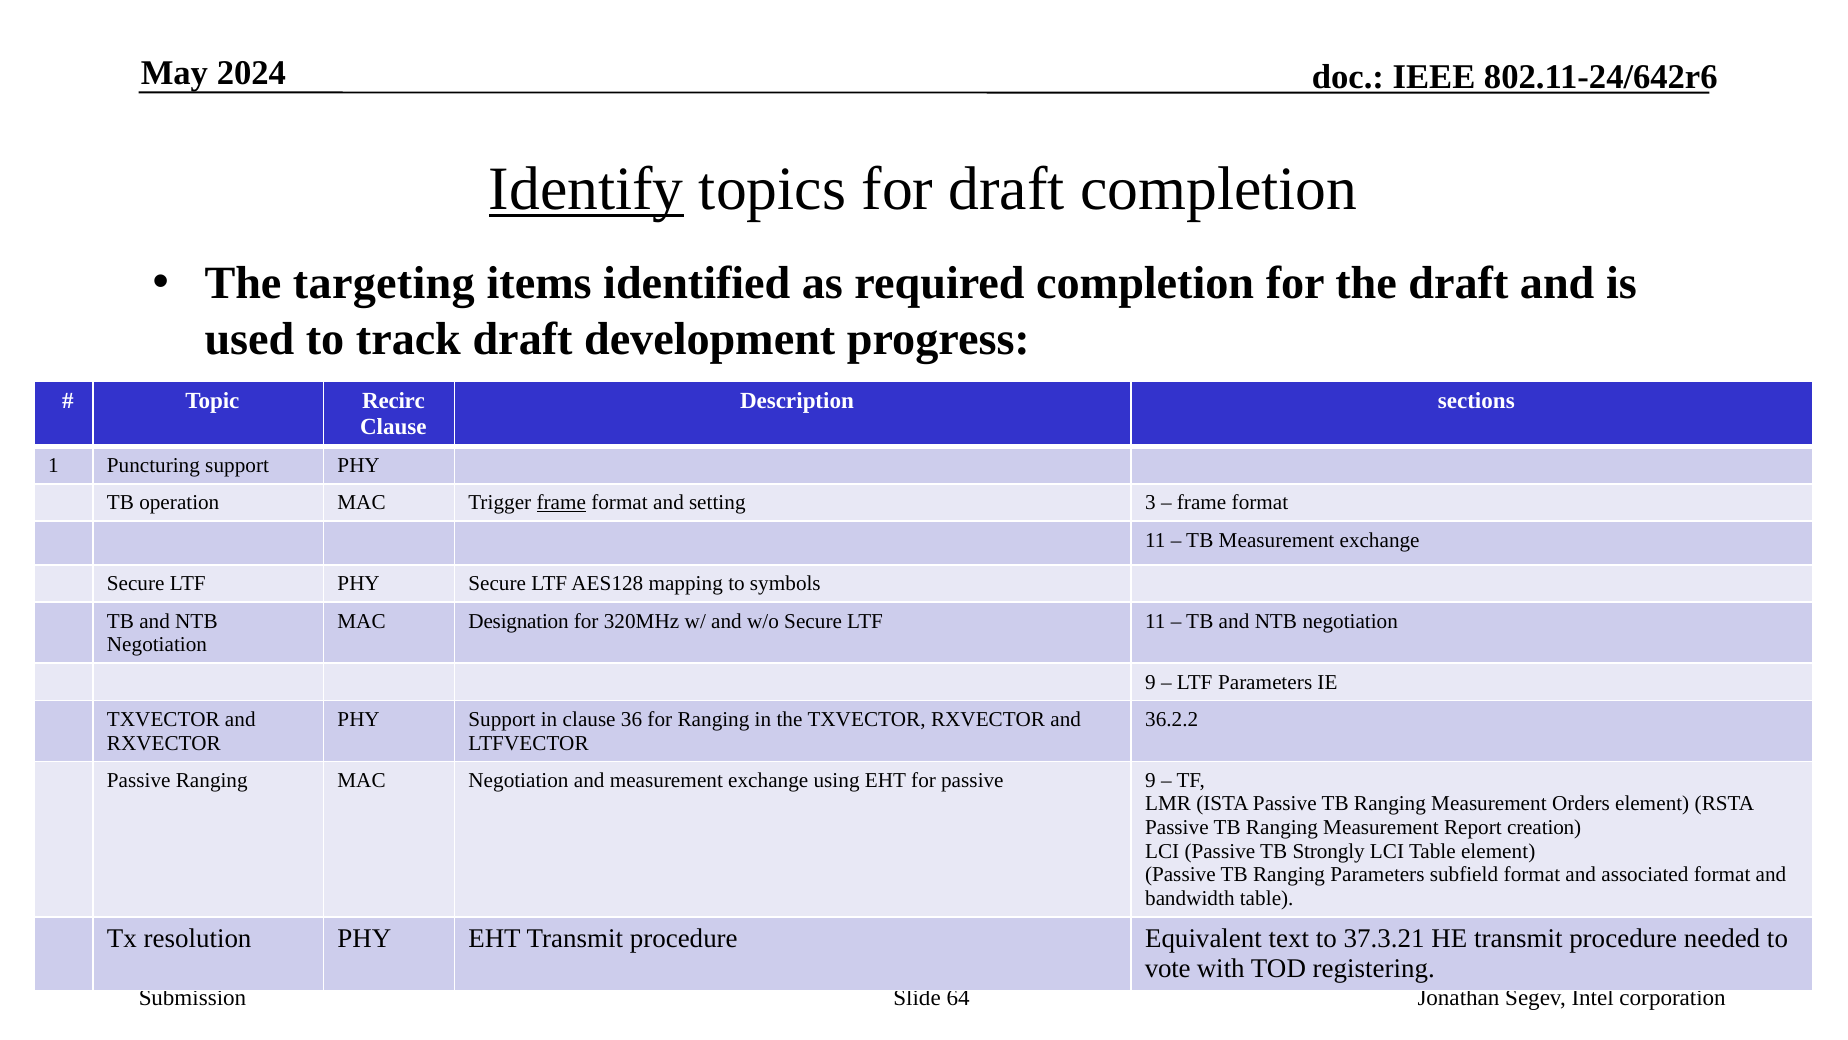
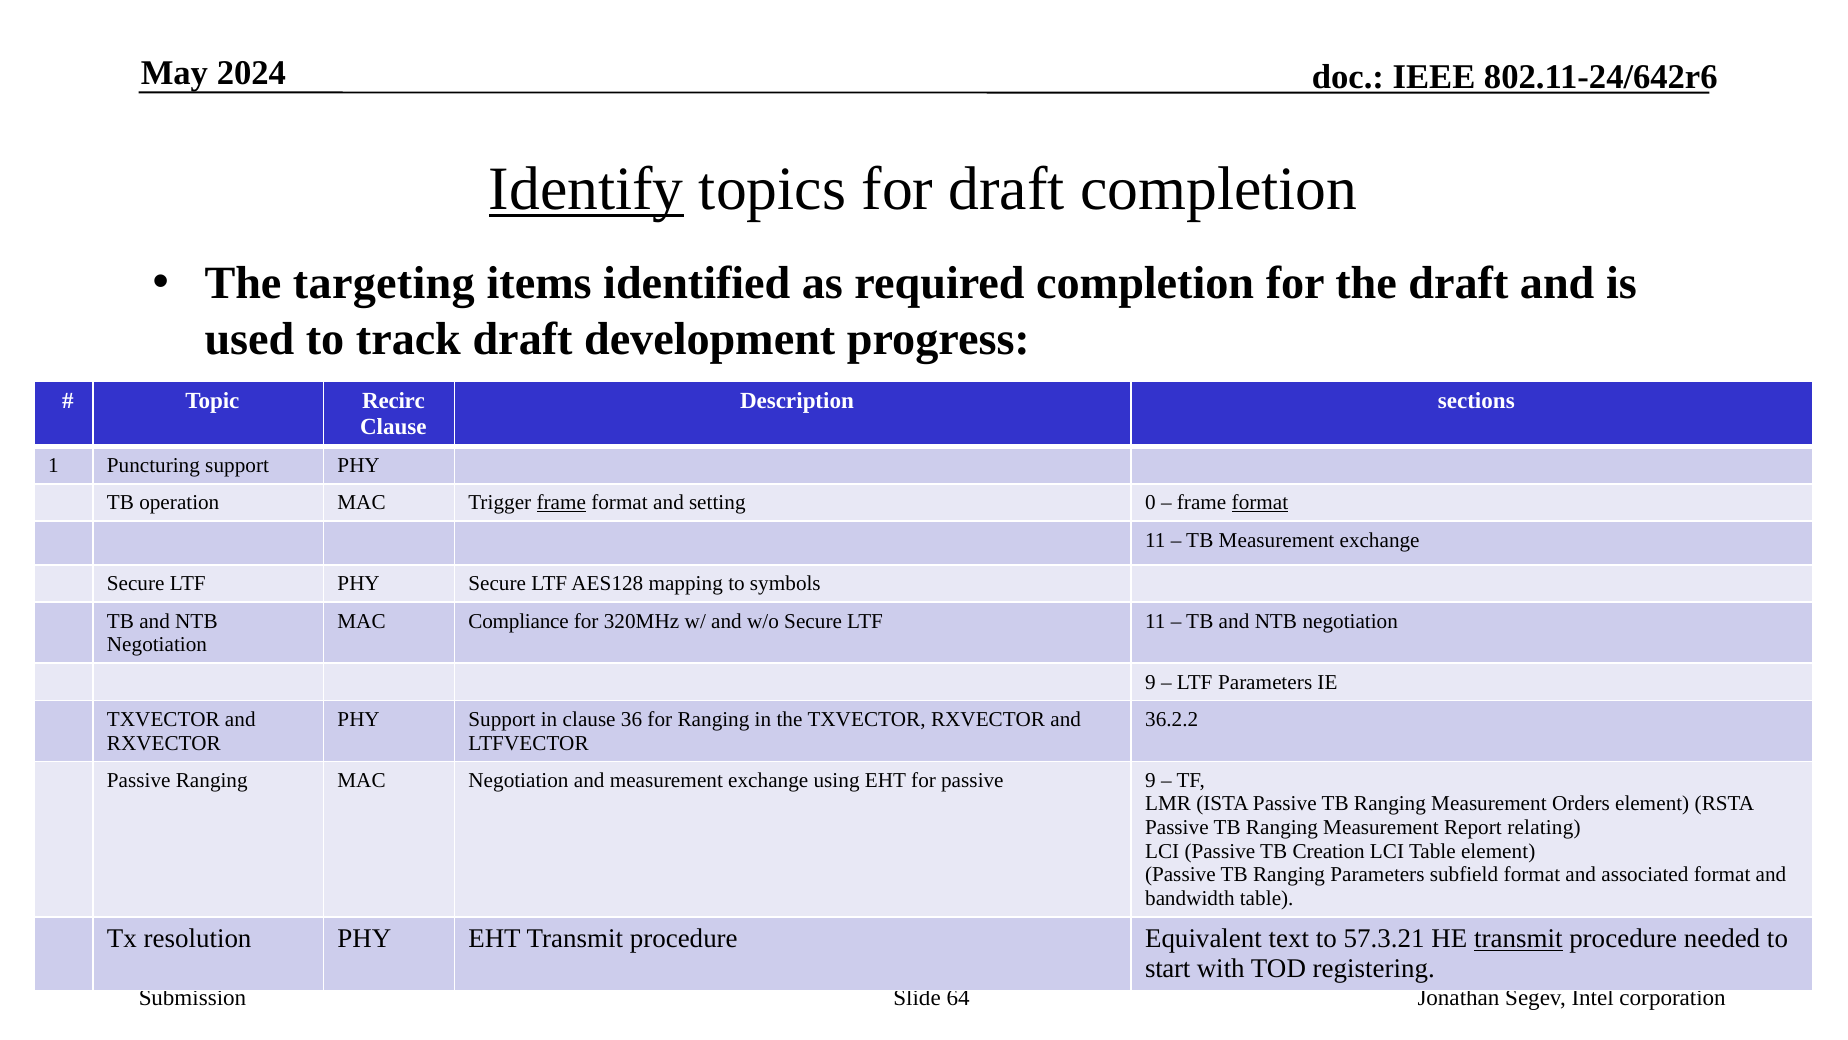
3: 3 -> 0 (1150, 502)
format underline: none -> present (1260, 502)
Designation: Designation -> Compliance (519, 621)
creation: creation -> relating (1544, 827)
Strongly: Strongly -> Creation (1329, 851)
37.3.21: 37.3.21 -> 57.3.21 (1384, 938)
transmit underline: none -> present (1518, 938)
vote: vote -> start (1168, 968)
